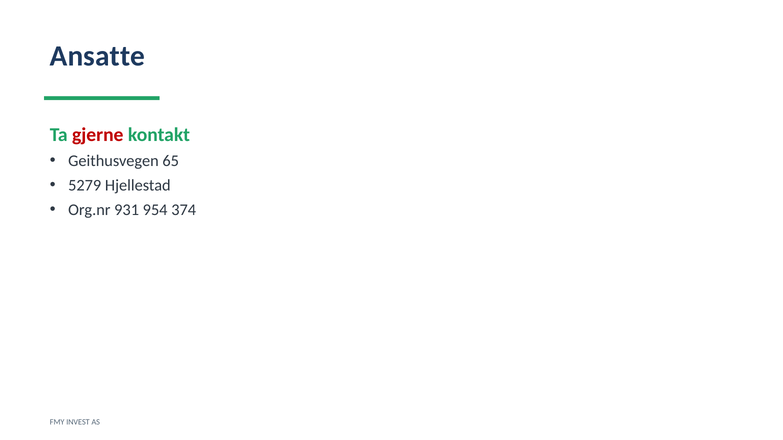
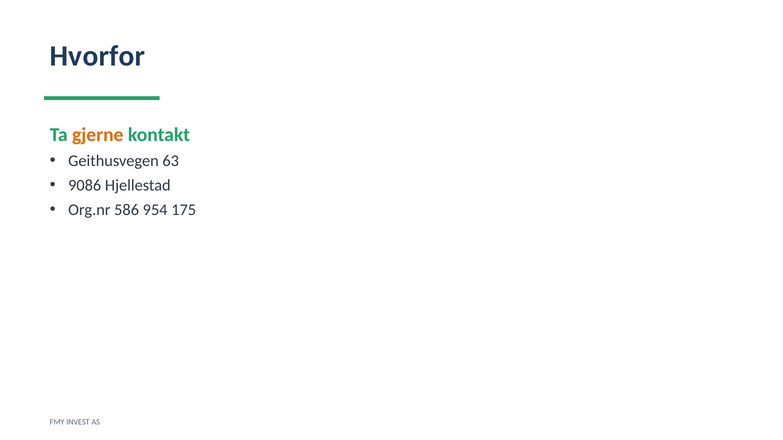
Ansatte: Ansatte -> Hvorfor (97, 56)
gjerne colour: red -> orange (98, 135)
65: 65 -> 63 (171, 161)
5279: 5279 -> 9086 (85, 185)
931: 931 -> 586 (127, 210)
374: 374 -> 175 (184, 210)
